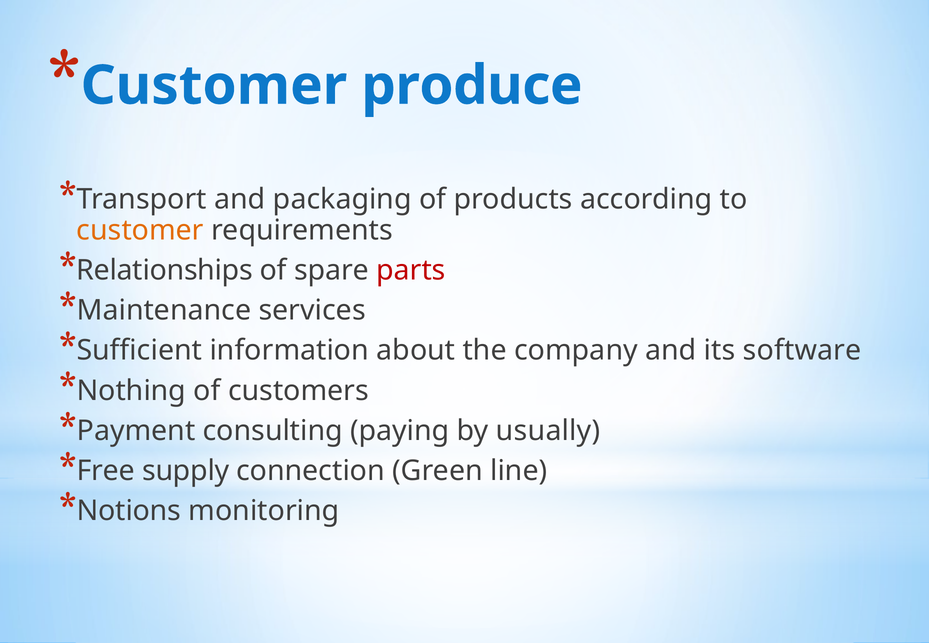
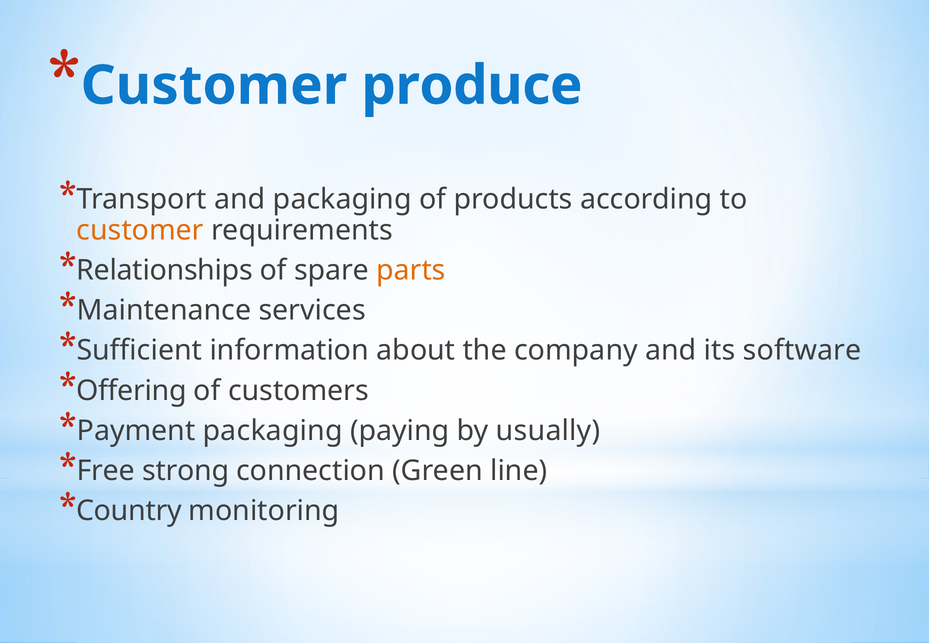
parts colour: red -> orange (411, 270)
Nothing: Nothing -> Offering (132, 391)
Payment consulting: consulting -> packaging (273, 431)
supply: supply -> strong (186, 471)
Notions: Notions -> Country (129, 511)
